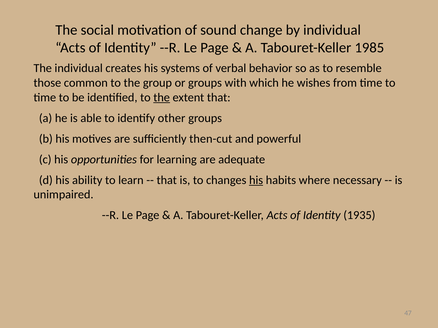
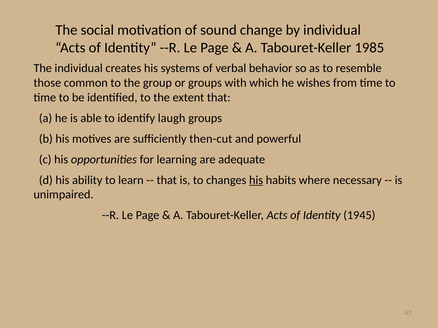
the underline: present -> none (162, 98)
other: other -> laugh (172, 118)
1935: 1935 -> 1945 (359, 216)
